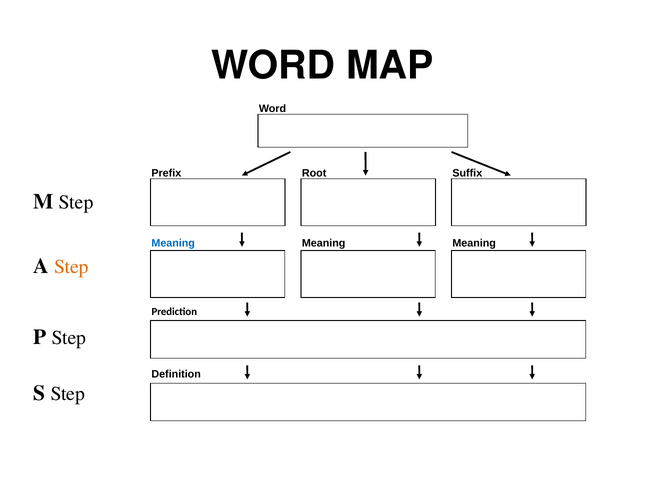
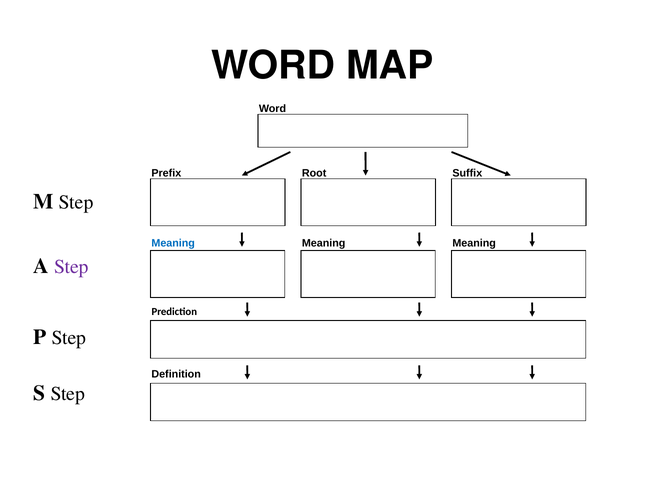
Step colour: orange -> purple (71, 267)
